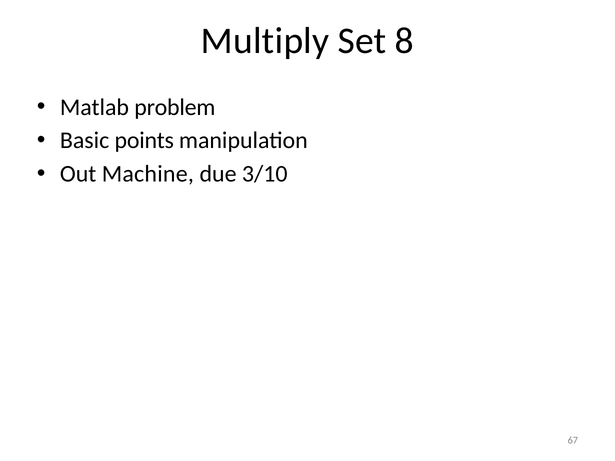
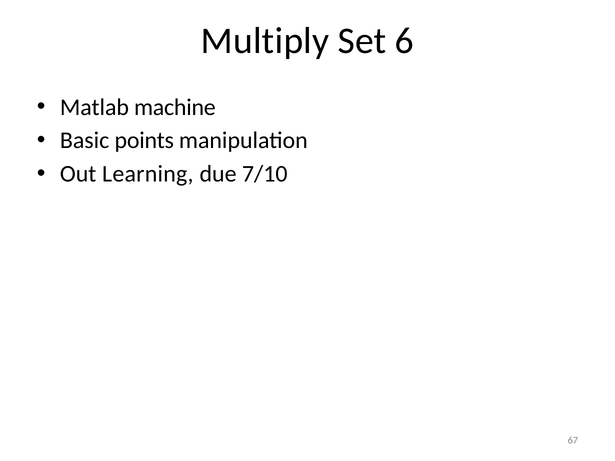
8: 8 -> 6 (404, 41)
problem: problem -> machine (175, 107)
Machine: Machine -> Learning (148, 174)
3/10: 3/10 -> 7/10 (265, 174)
